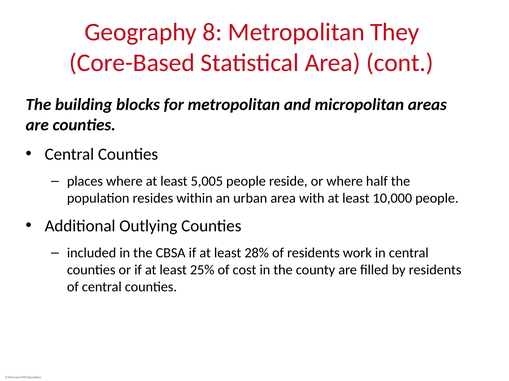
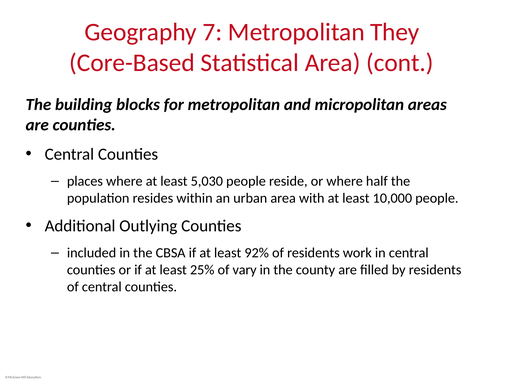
8: 8 -> 7 (212, 32)
5,005: 5,005 -> 5,030 (207, 182)
28%: 28% -> 92% (257, 253)
cost: cost -> vary (245, 270)
